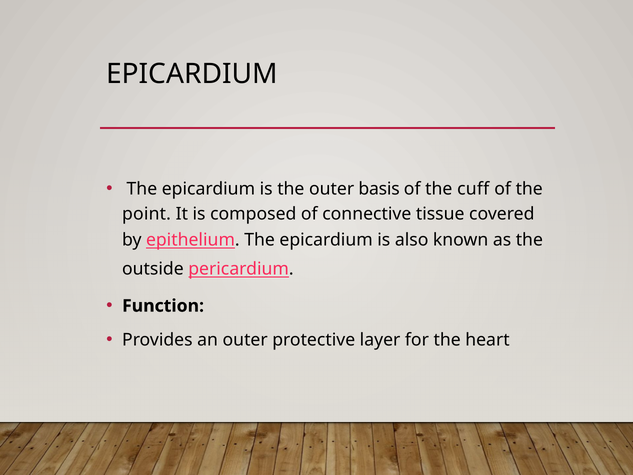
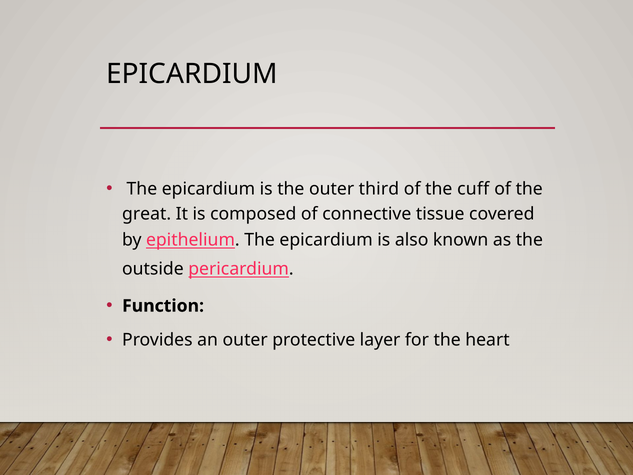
basis: basis -> third (379, 189)
point: point -> great (147, 214)
